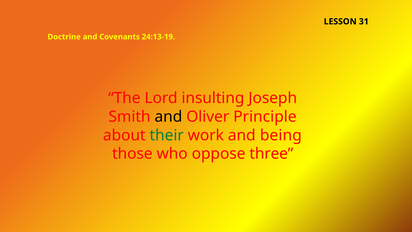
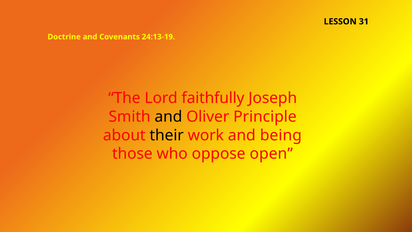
insulting: insulting -> faithfully (213, 98)
their colour: green -> black (167, 135)
three: three -> open (271, 154)
